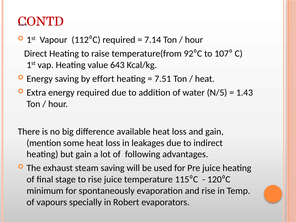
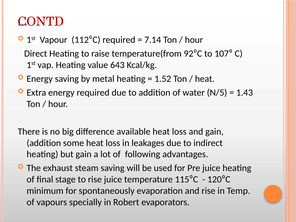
effort: effort -> metal (103, 79)
7.51: 7.51 -> 1.52 (163, 79)
mention: mention -> addition (44, 143)
